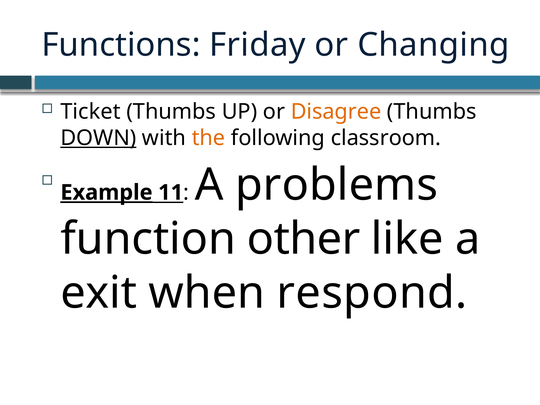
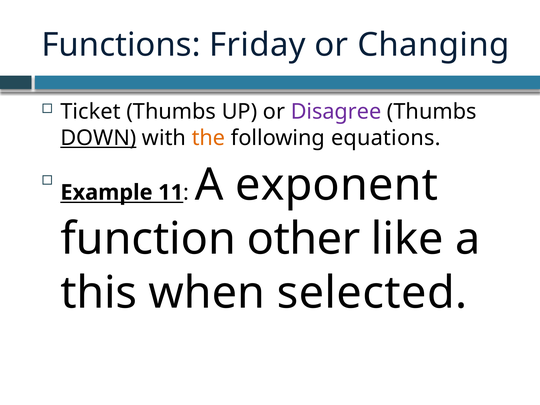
Disagree colour: orange -> purple (336, 112)
classroom: classroom -> equations (386, 138)
Example underline: present -> none (106, 192)
problems: problems -> exponent (337, 185)
exit: exit -> this (99, 293)
respond: respond -> selected (372, 293)
